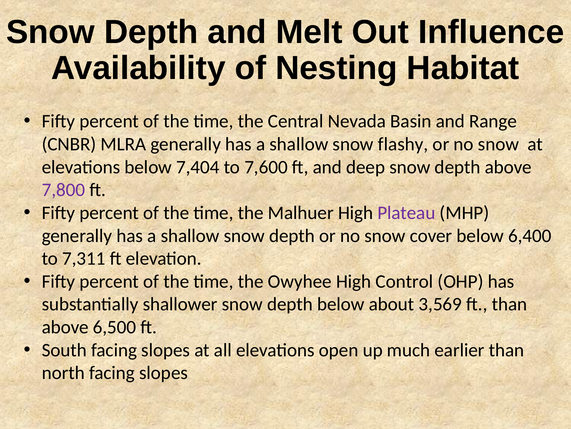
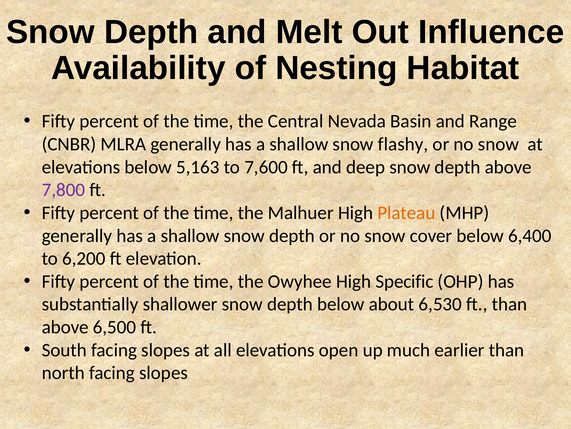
7,404: 7,404 -> 5,163 (198, 167)
Plateau colour: purple -> orange (406, 212)
7,311: 7,311 -> 6,200 (84, 258)
Control: Control -> Specific (405, 281)
3,569: 3,569 -> 6,530 (440, 304)
